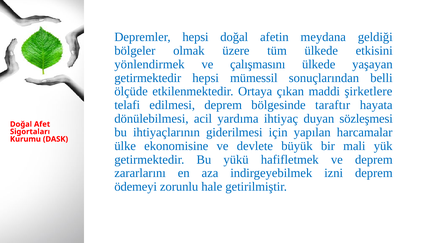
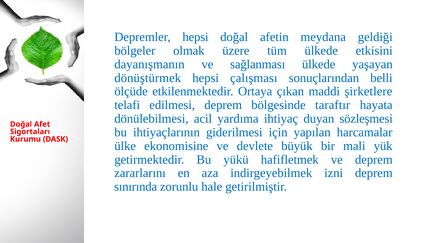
yönlendirmek: yönlendirmek -> dayanışmanın (149, 64)
çalışmasını: çalışmasını -> sağlanması (258, 64)
getirmektedir: getirmektedir -> dönüştürmek (148, 78)
mümessil: mümessil -> çalışması (254, 78)
ödemeyi: ödemeyi -> sınırında (136, 186)
